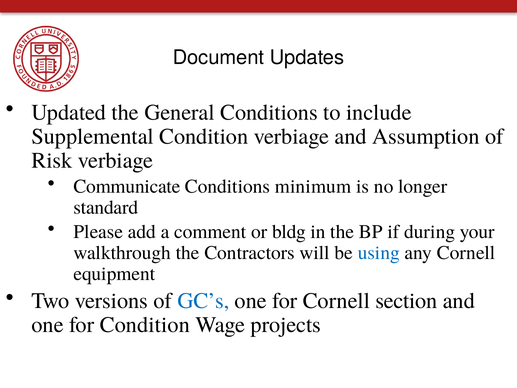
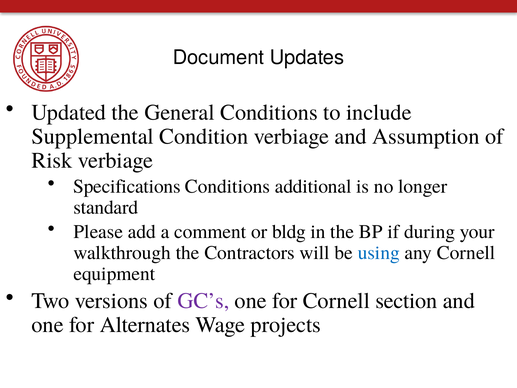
Communicate: Communicate -> Specifications (127, 186)
minimum: minimum -> additional (313, 186)
GC’s colour: blue -> purple (203, 301)
for Condition: Condition -> Alternates (145, 325)
